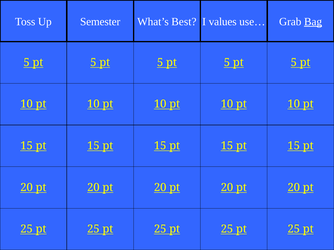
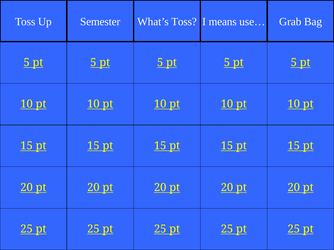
What’s Best: Best -> Toss (184, 22)
values: values -> means (223, 22)
Bag underline: present -> none (313, 22)
